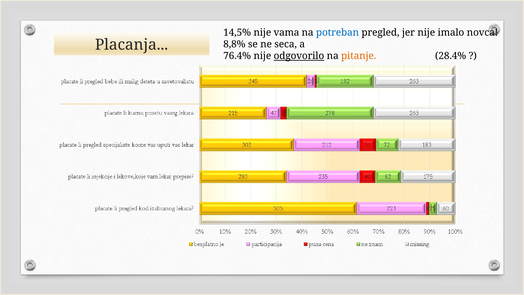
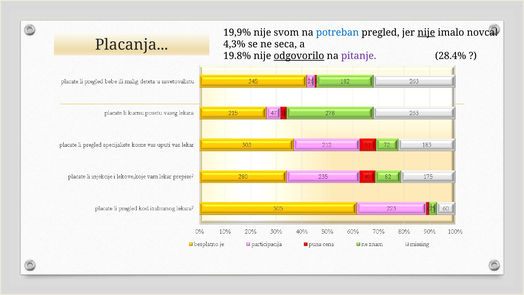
14,5%: 14,5% -> 19,9% (237, 32)
vama: vama -> svom (286, 32)
nije underline: none -> present (426, 32)
8,8%: 8,8% -> 4,3% (234, 44)
76.4%: 76.4% -> 19.8% (237, 56)
pitanje colour: orange -> purple (359, 56)
